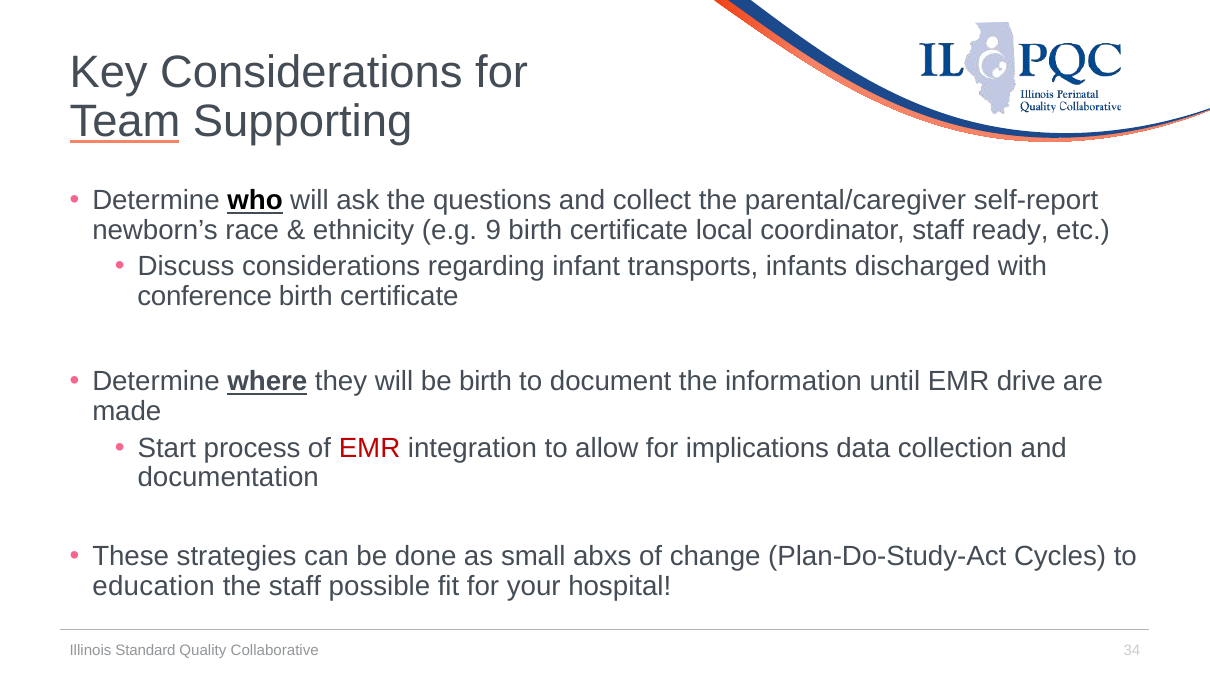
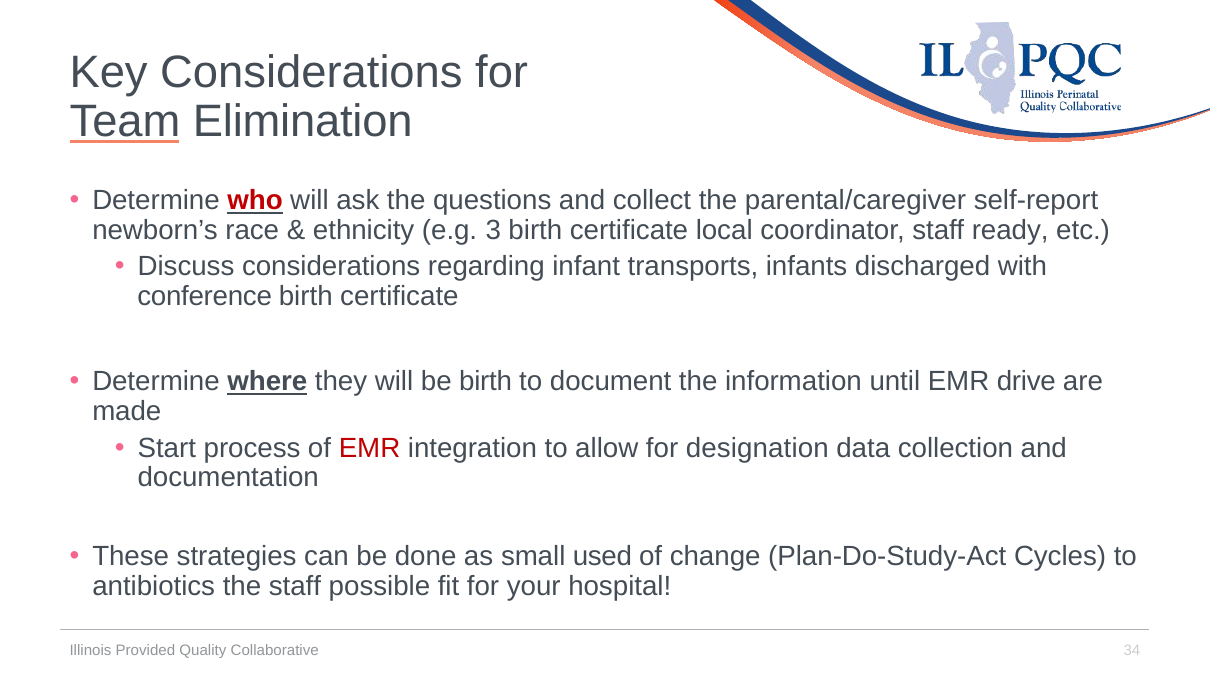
Supporting: Supporting -> Elimination (303, 122)
who colour: black -> red (255, 201)
9: 9 -> 3 (493, 230)
implications: implications -> designation (757, 448)
abxs: abxs -> used (602, 556)
education: education -> antibiotics (154, 586)
Standard: Standard -> Provided (145, 650)
